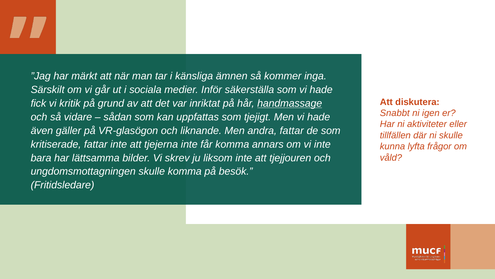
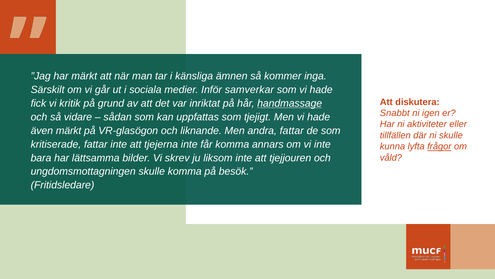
säkerställa: säkerställa -> samverkar (249, 90)
även gäller: gäller -> märkt (69, 130)
frågor underline: none -> present (439, 146)
